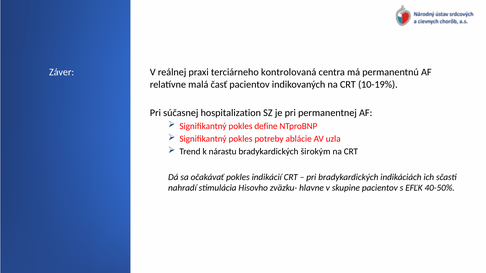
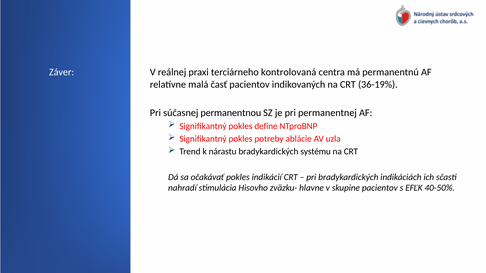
10-19%: 10-19% -> 36-19% (378, 85)
hospitalization: hospitalization -> permanentnou (231, 113)
širokým: širokým -> systému (316, 152)
